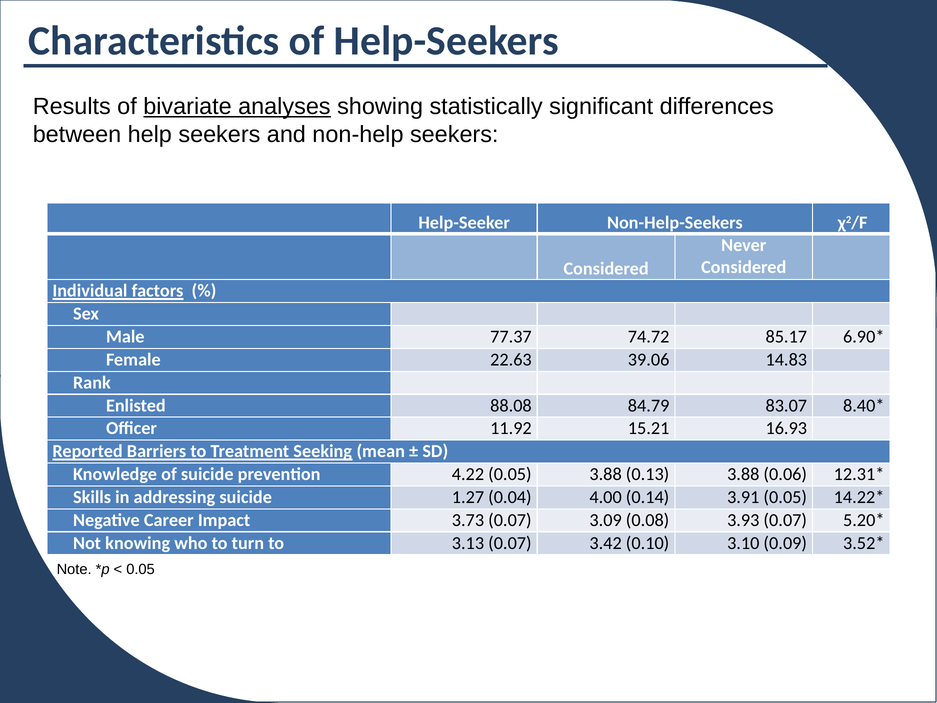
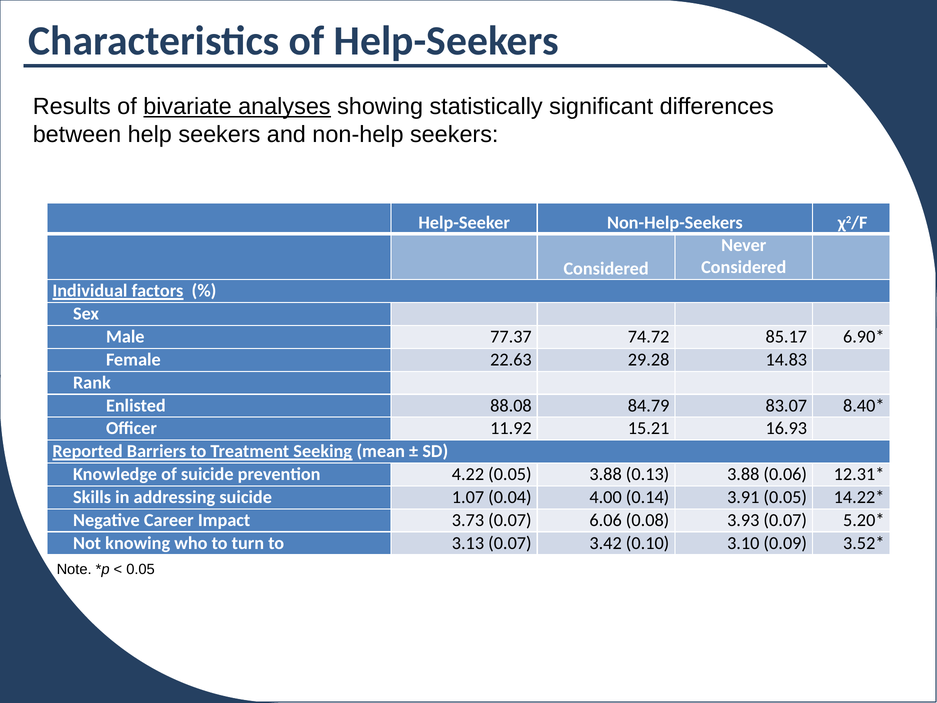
39.06: 39.06 -> 29.28 (649, 360)
1.27: 1.27 -> 1.07 (468, 497)
3.09: 3.09 -> 6.06 (606, 520)
